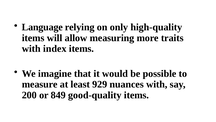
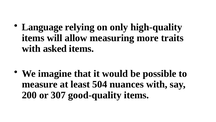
index: index -> asked (55, 48)
929: 929 -> 504 (100, 84)
849: 849 -> 307 (58, 95)
